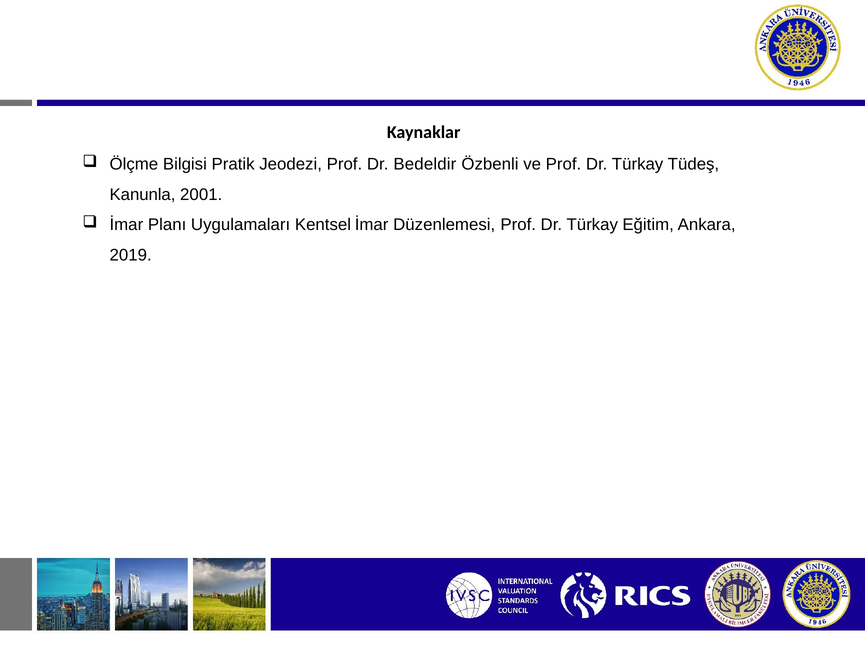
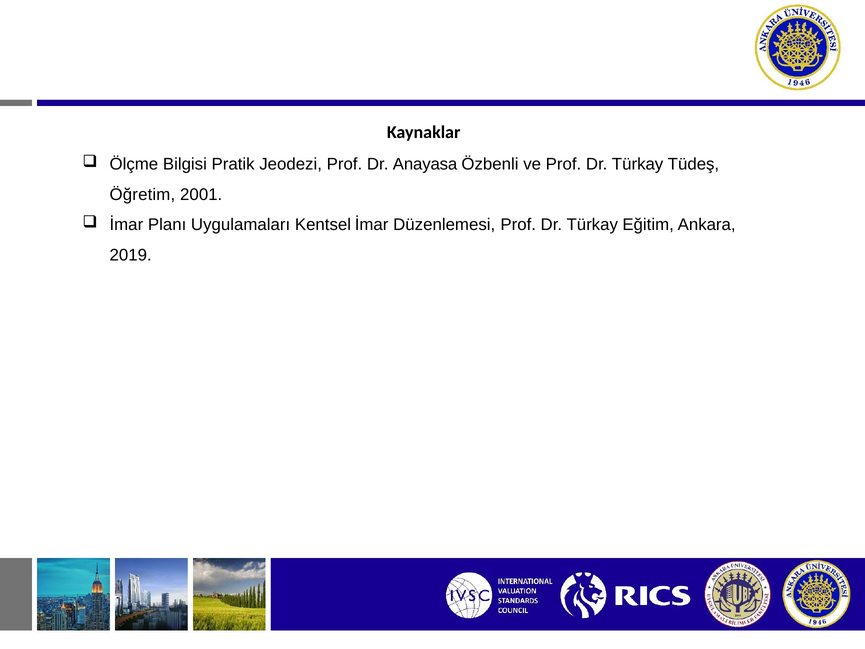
Bedeldir: Bedeldir -> Anayasa (425, 164)
Kanunla: Kanunla -> Öğretim (142, 195)
